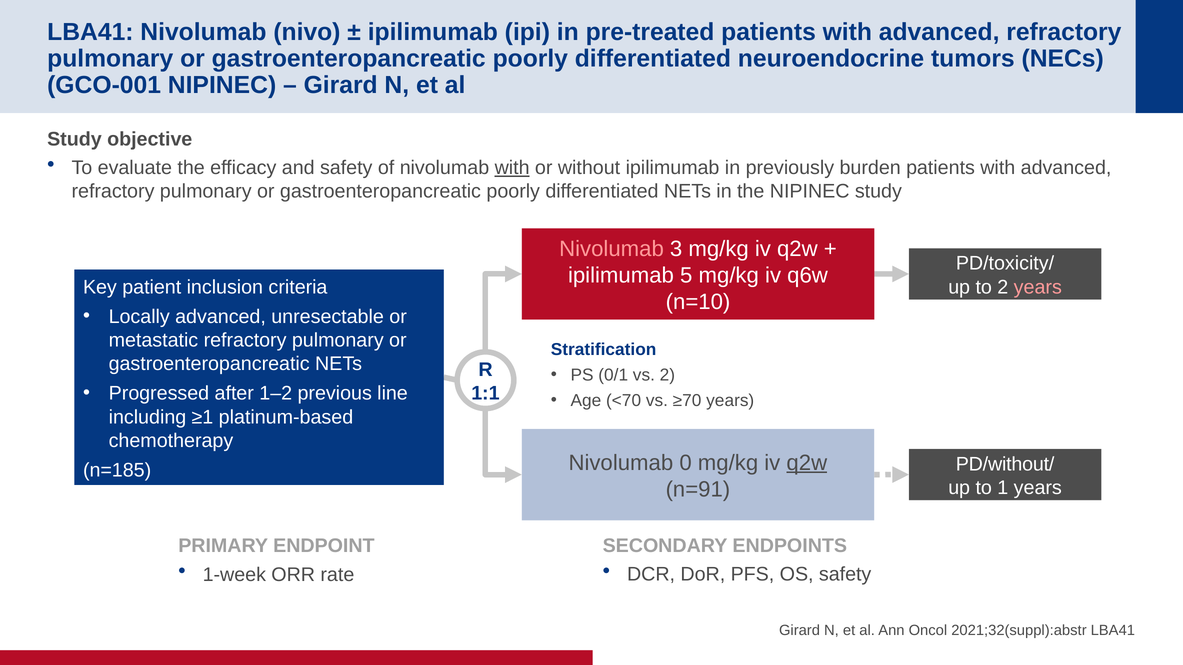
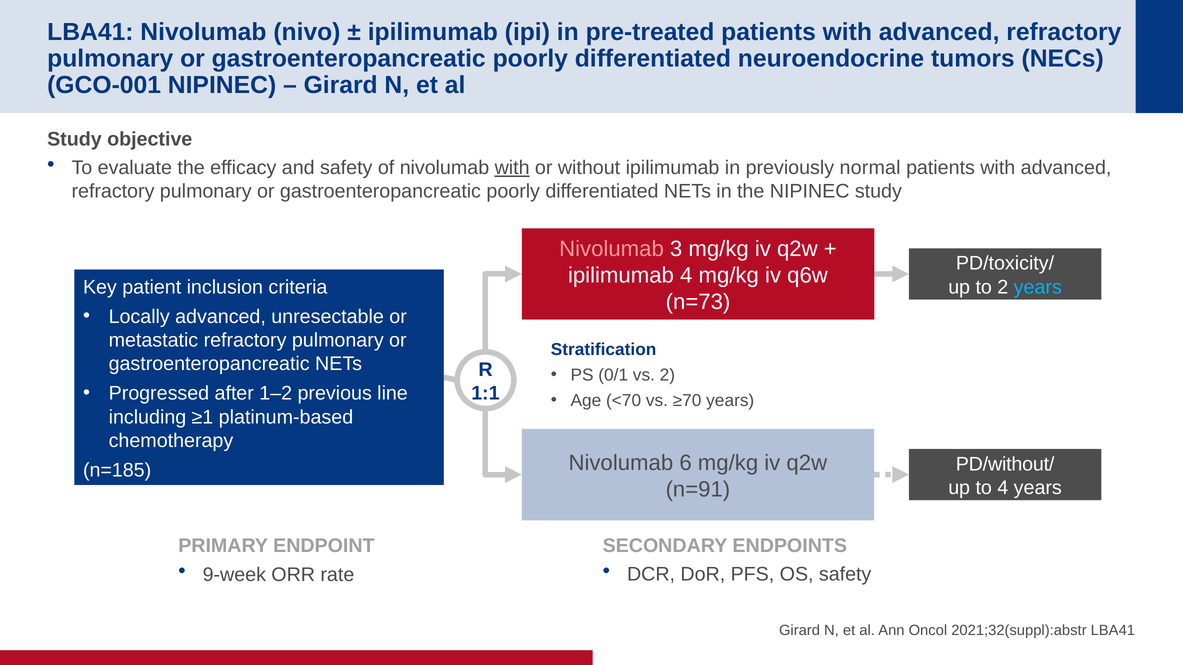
burden: burden -> normal (870, 168)
ipilimumab 5: 5 -> 4 (686, 276)
years colour: pink -> light blue (1038, 287)
n=10: n=10 -> n=73 (698, 302)
0: 0 -> 6 (686, 463)
q2w underline: present -> none (807, 463)
to 1: 1 -> 4 (1003, 488)
1-week: 1-week -> 9-week (234, 575)
